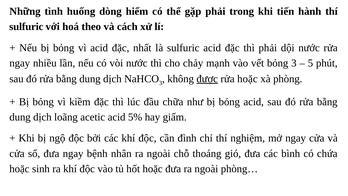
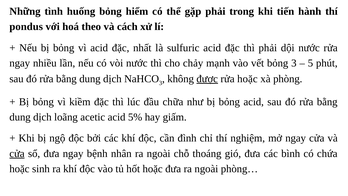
huống dòng: dòng -> bỏng (110, 11)
sulfuric: sulfuric -> pondus (26, 27)
cửa underline: none -> present (17, 153)
